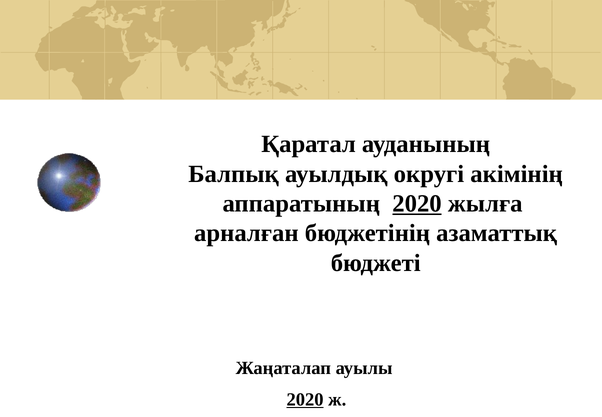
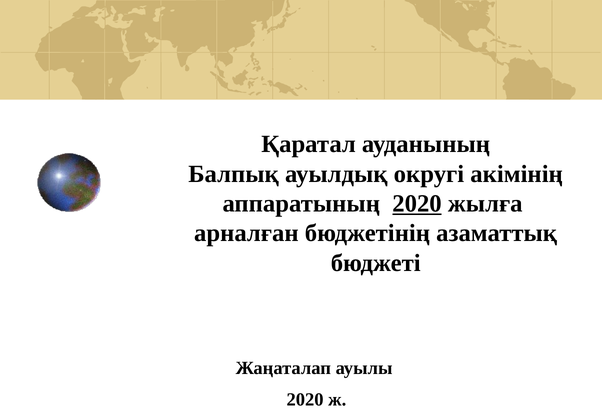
2020 underline: present -> none (305, 399)
